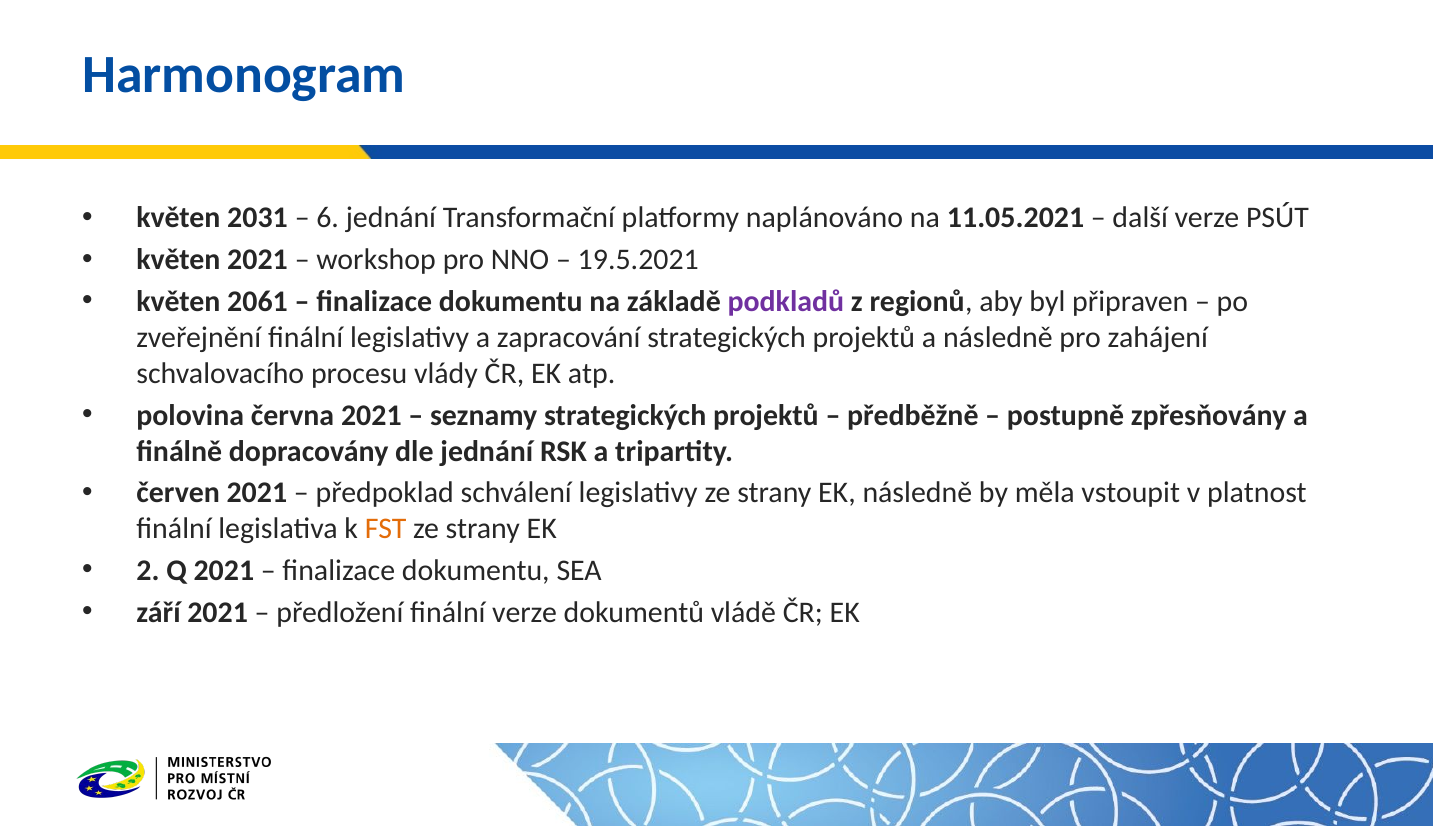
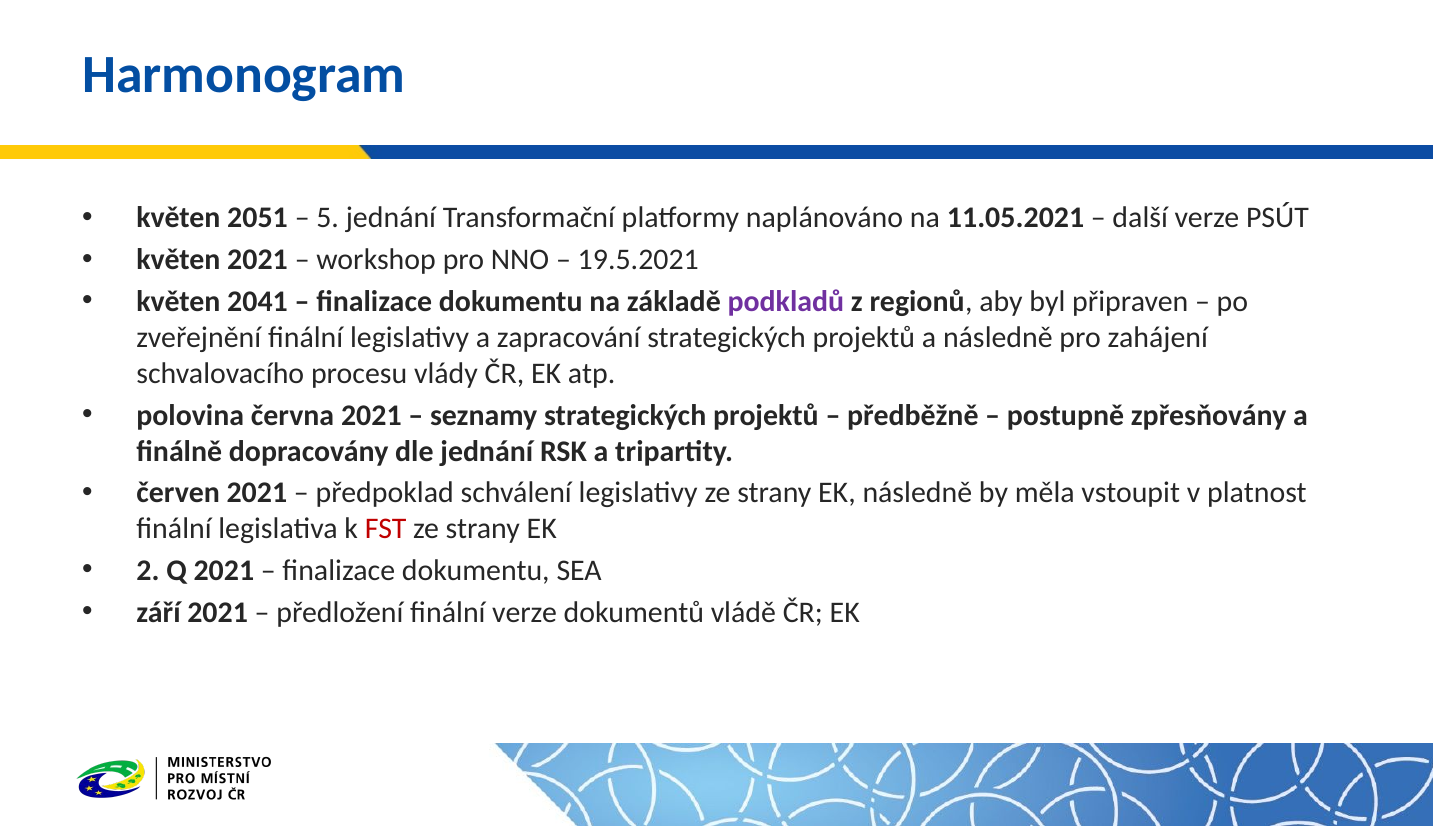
2031: 2031 -> 2051 (257, 218)
6: 6 -> 5 (328, 218)
2061: 2061 -> 2041 (257, 302)
FST colour: orange -> red (386, 529)
